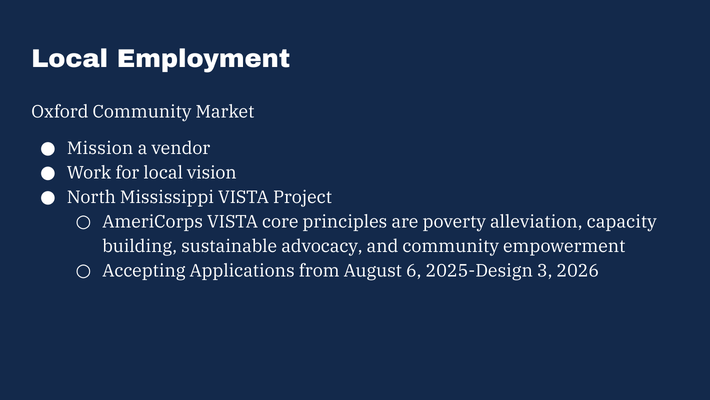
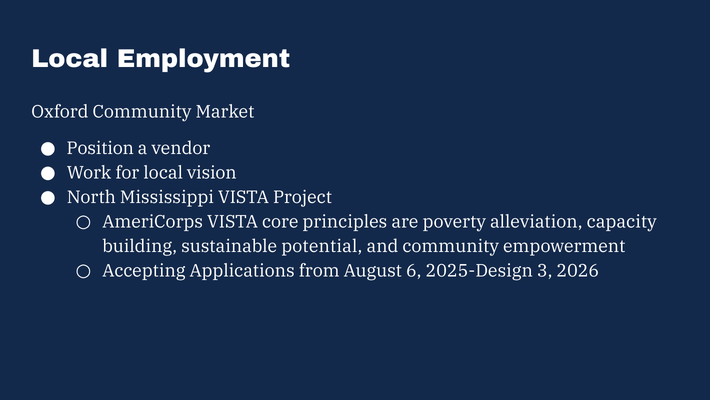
Mission: Mission -> Position (100, 148)
advocacy: advocacy -> potential (322, 246)
